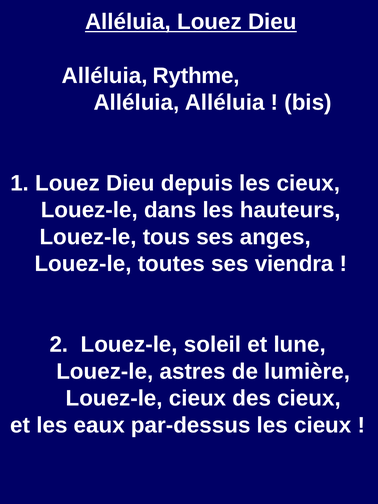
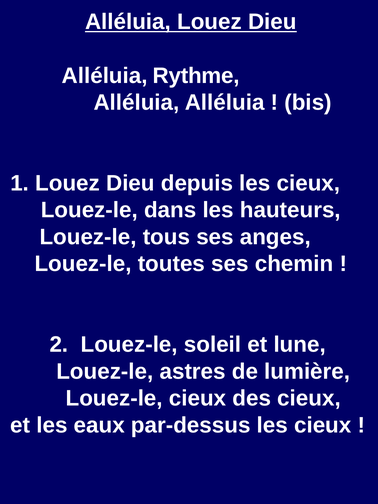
viendra: viendra -> chemin (294, 264)
